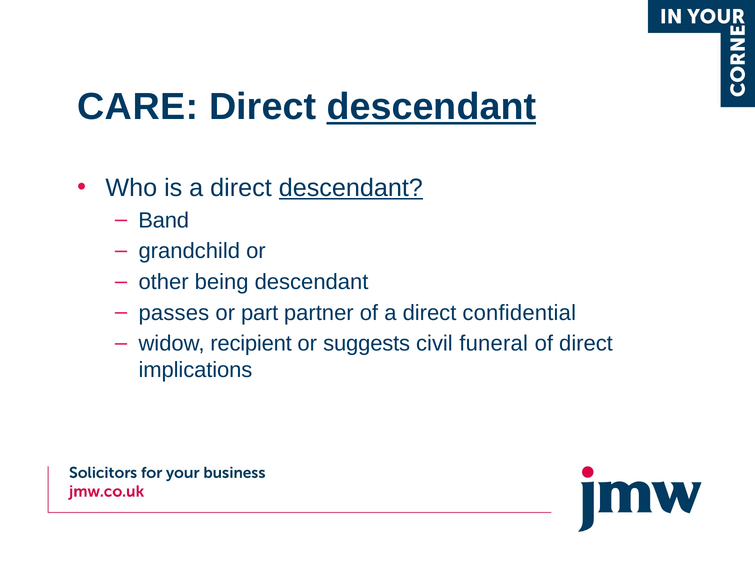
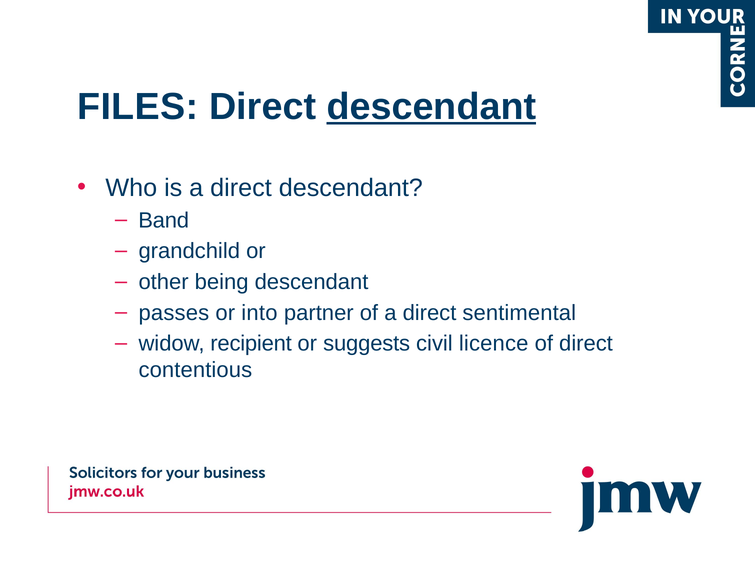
CARE: CARE -> FILES (138, 107)
descendant underline: present -> none (351, 188)
part: part -> into (259, 313)
confidential: confidential -> sentimental (519, 313)
funeral: funeral -> licence (494, 344)
implications: implications -> contentious (195, 370)
